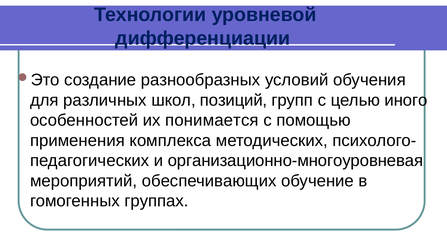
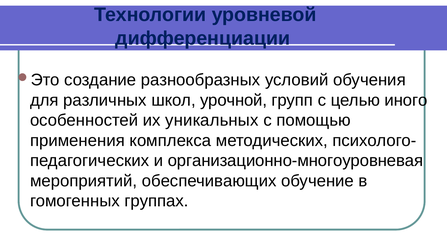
позиций: позиций -> урочной (234, 100)
понимается: понимается -> уникальных (212, 120)
